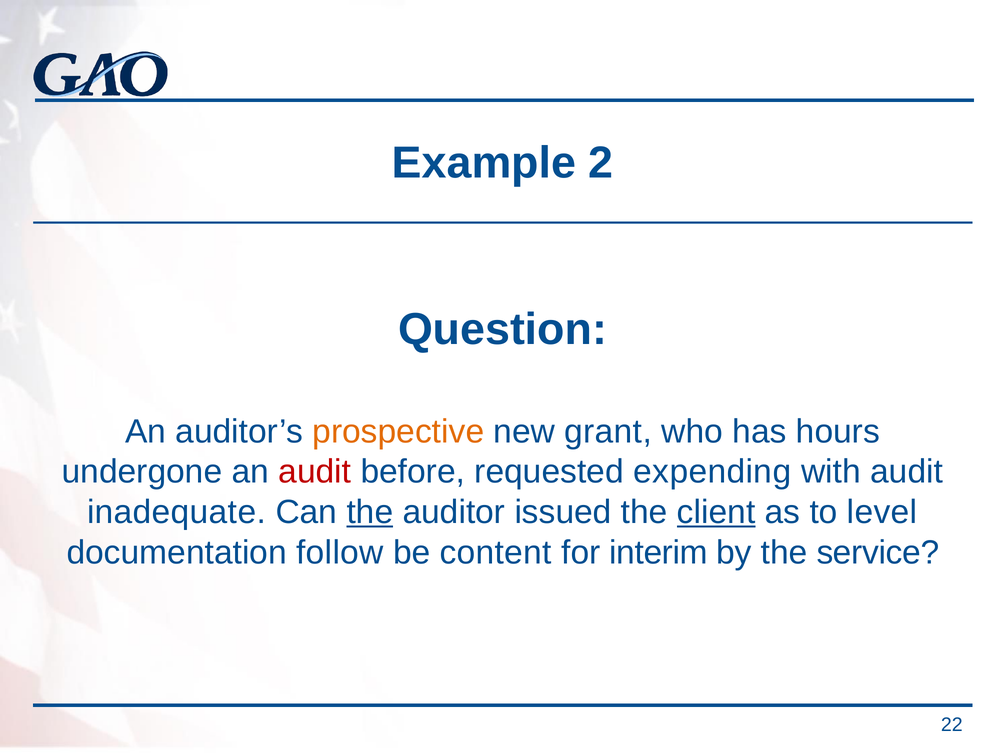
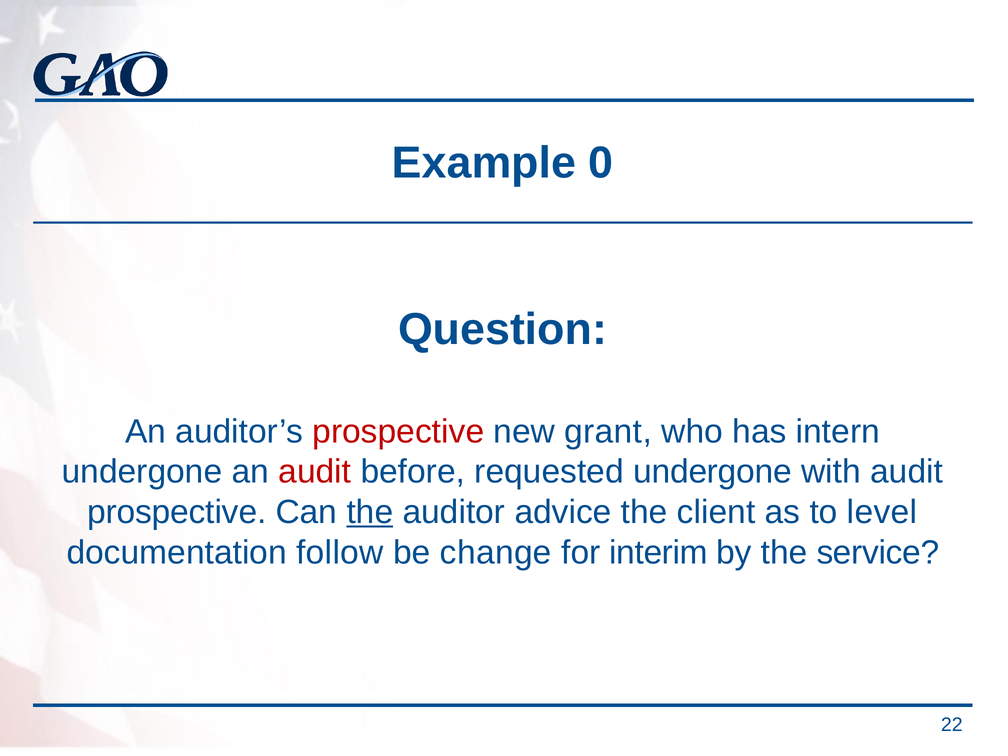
2: 2 -> 0 (601, 163)
prospective colour: orange -> red (398, 432)
hours: hours -> intern (838, 432)
requested expending: expending -> undergone (713, 472)
inadequate: inadequate -> prospective (177, 512)
issued: issued -> advice (563, 512)
client underline: present -> none (716, 512)
content: content -> change (496, 553)
